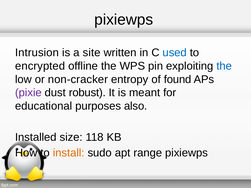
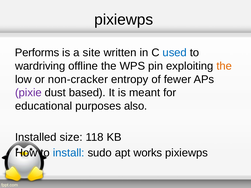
Intrusion: Intrusion -> Performs (37, 53)
encrypted: encrypted -> wardriving (40, 66)
the colour: blue -> orange (224, 66)
found: found -> fewer (178, 79)
robust: robust -> based (87, 93)
install colour: orange -> blue (69, 153)
range: range -> works (148, 153)
